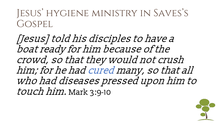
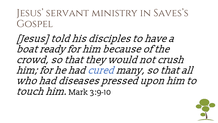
hygiene: hygiene -> servant (68, 13)
